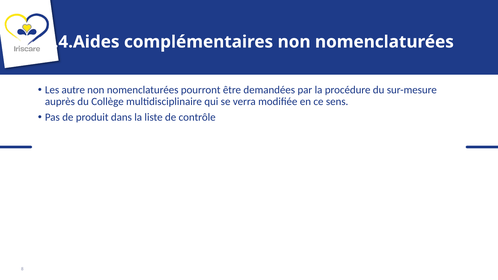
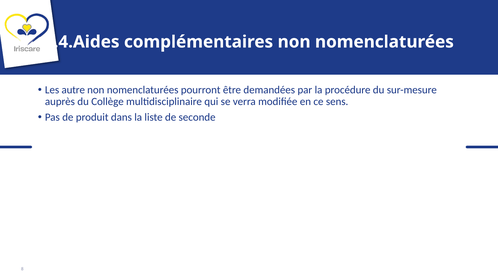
contrôle: contrôle -> seconde (197, 117)
